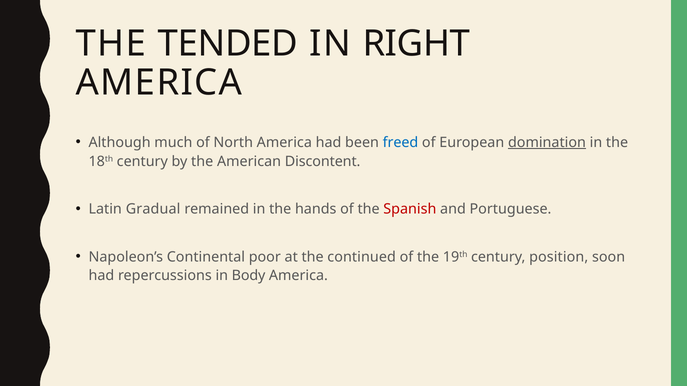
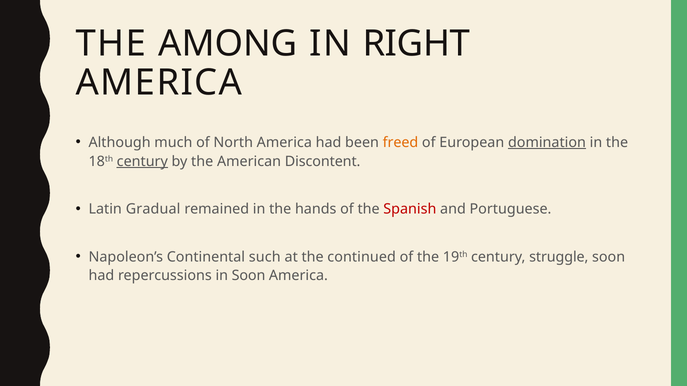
TENDED: TENDED -> AMONG (228, 44)
freed colour: blue -> orange (400, 143)
century underline: none -> present (142, 162)
poor: poor -> such (265, 257)
position: position -> struggle (559, 257)
in Body: Body -> Soon (249, 276)
